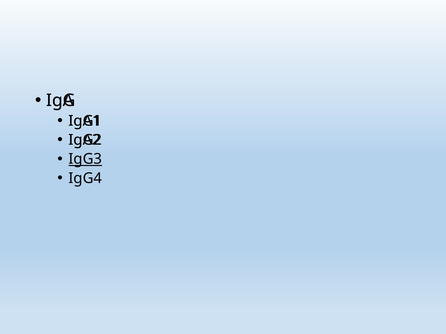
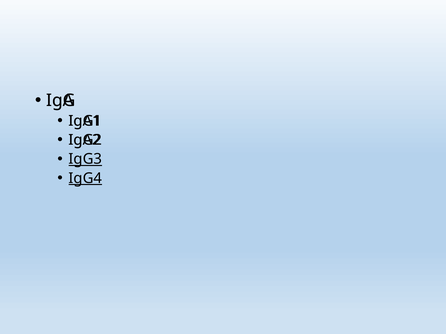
IgG4 underline: none -> present (85, 178)
